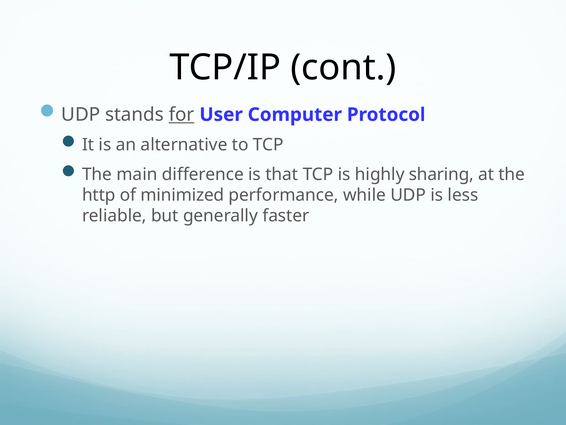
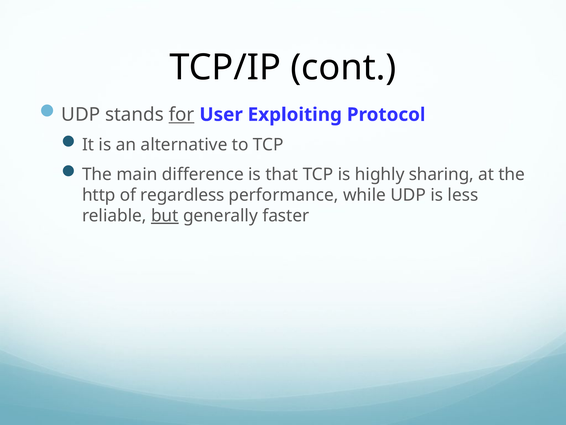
Computer: Computer -> Exploiting (295, 115)
minimized: minimized -> regardless (182, 195)
but underline: none -> present (165, 216)
